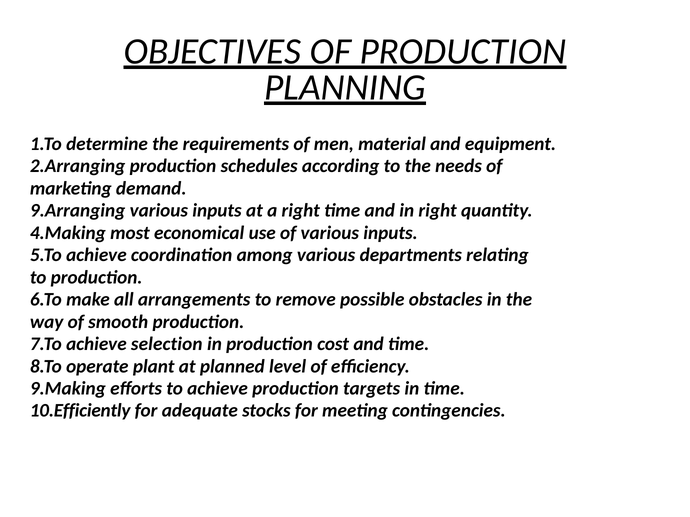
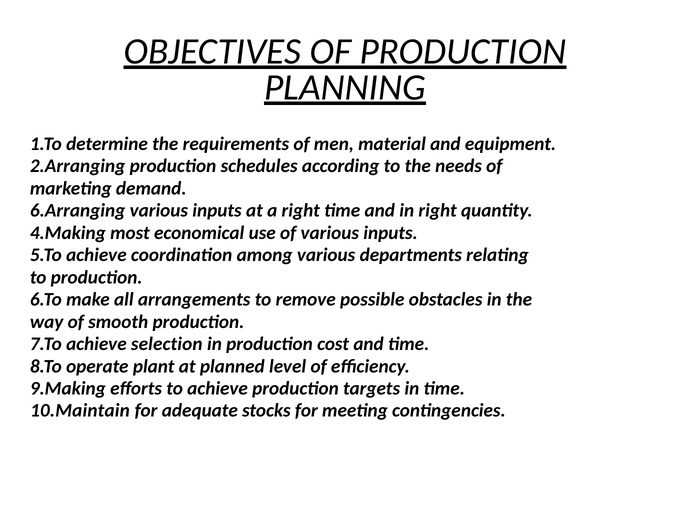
9.Arranging: 9.Arranging -> 6.Arranging (78, 211)
10.Efficiently: 10.Efficiently -> 10.Maintain (80, 411)
